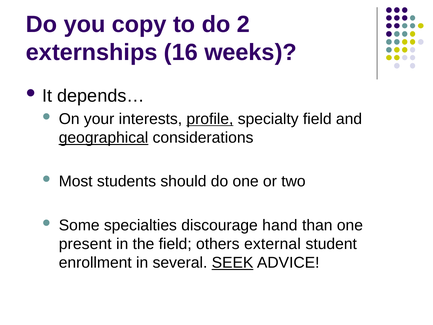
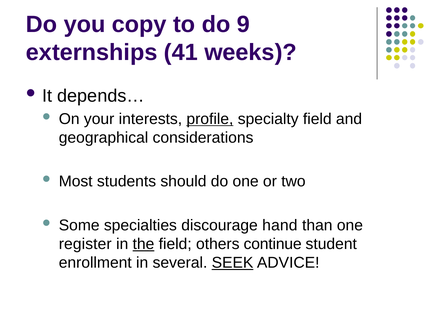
2: 2 -> 9 (243, 24)
16: 16 -> 41 (181, 53)
geographical underline: present -> none (104, 138)
present: present -> register (85, 244)
the underline: none -> present (143, 244)
external: external -> continue (273, 244)
